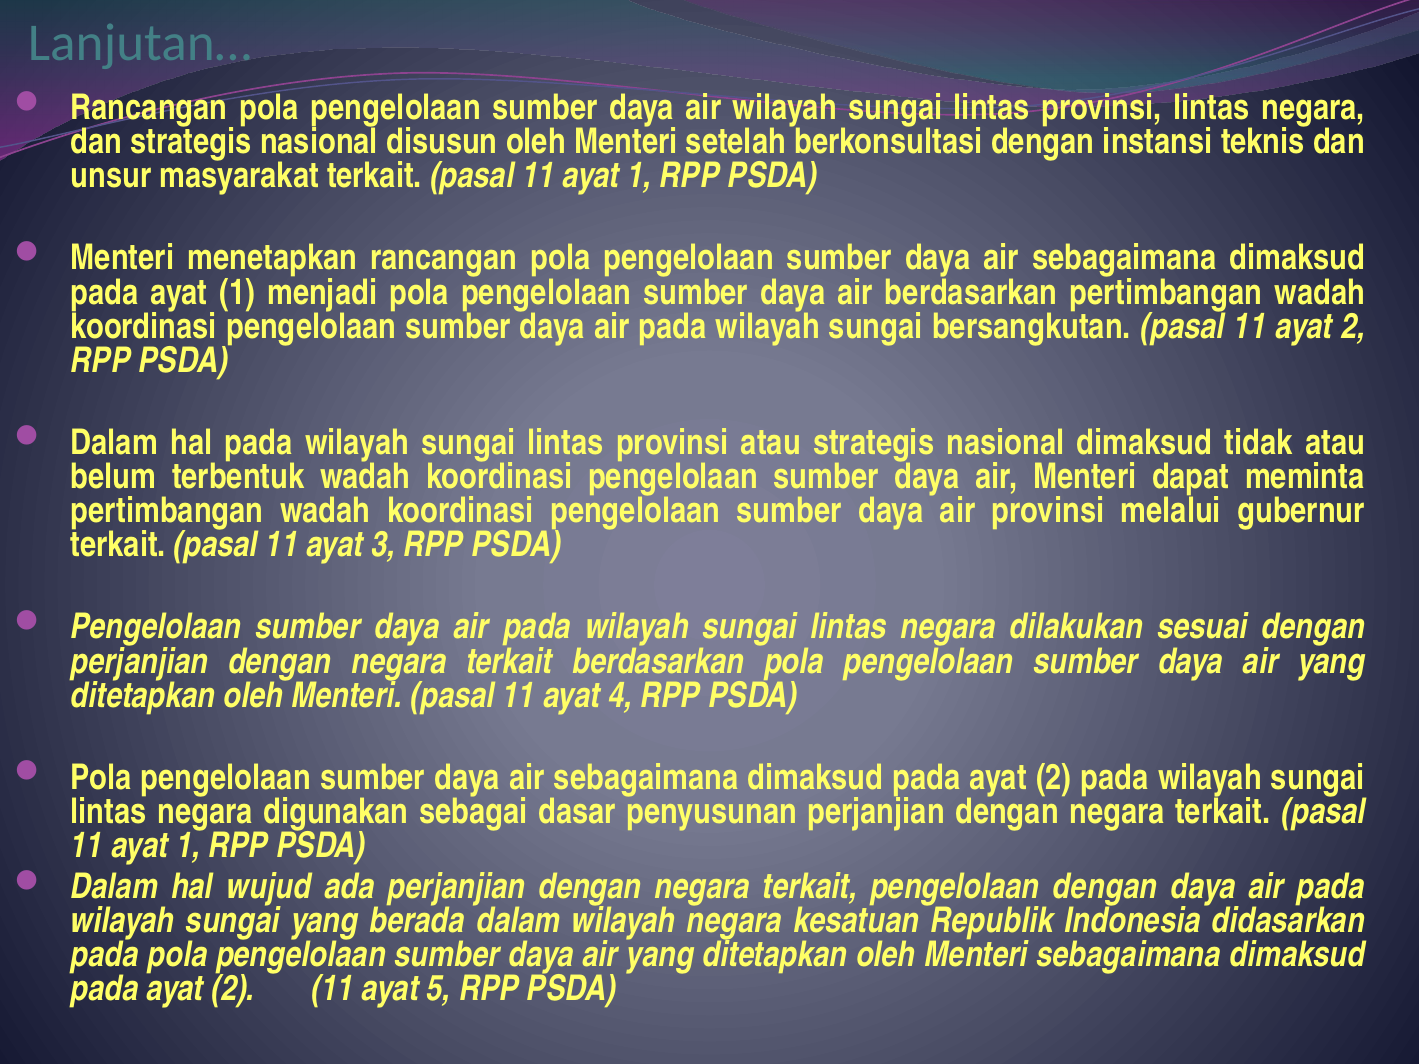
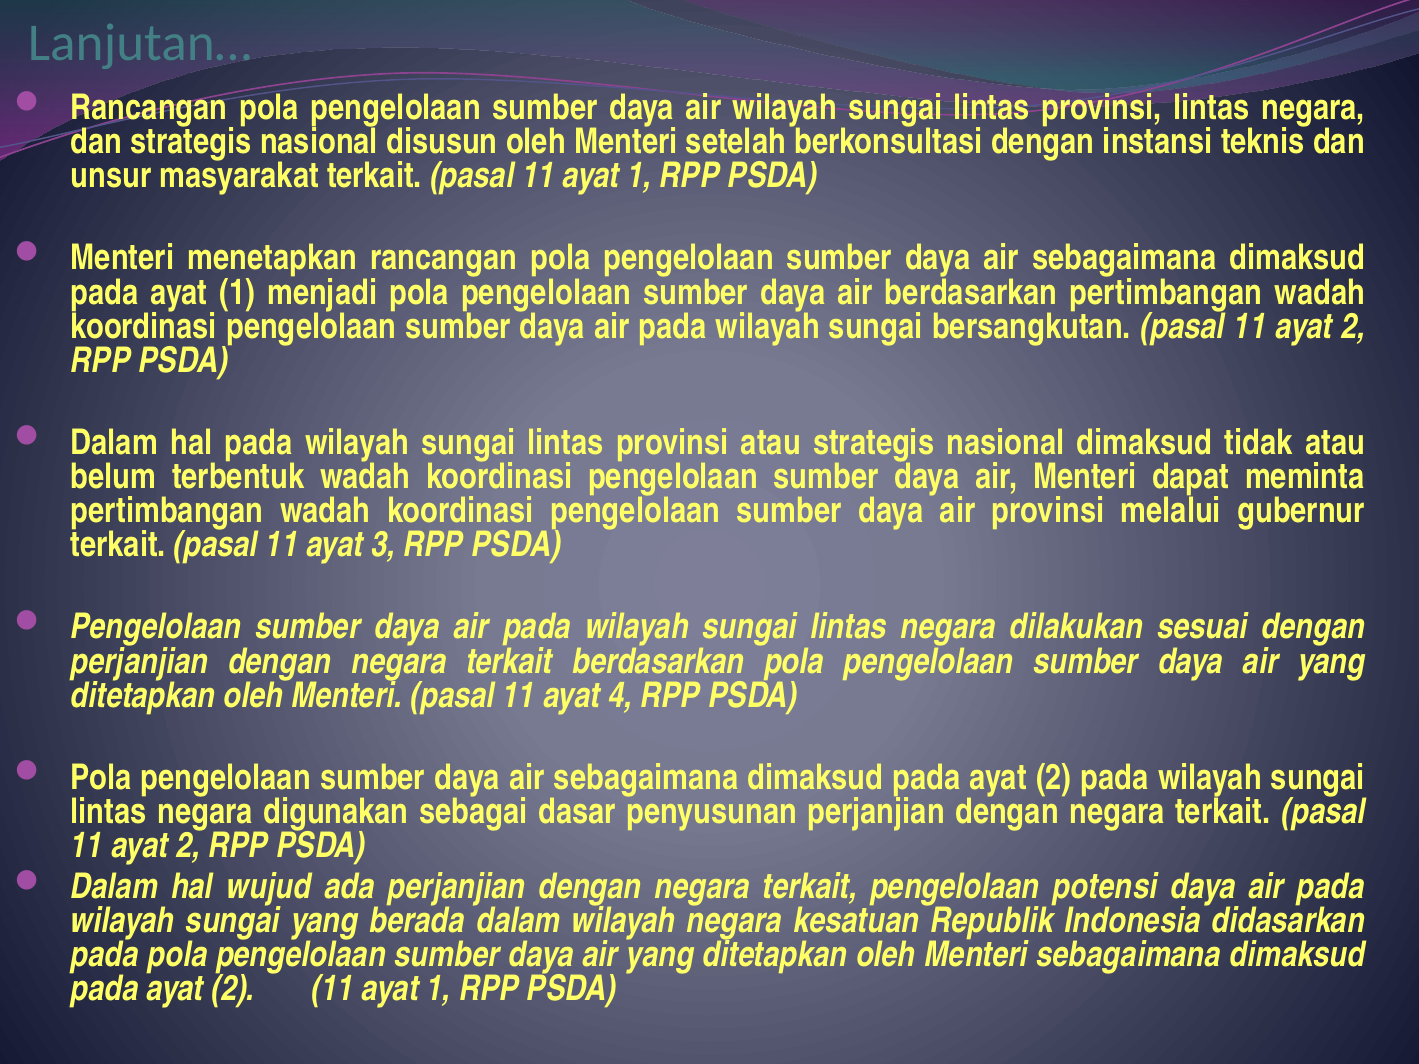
1: 1 -> 2 (188, 846)
pengelolaan dengan: dengan -> potensi (1105, 887)
2 11 ayat 5: 5 -> 1 (439, 989)
